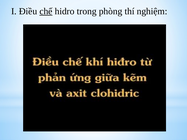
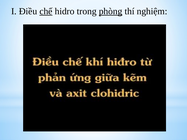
phòng underline: none -> present (111, 11)
